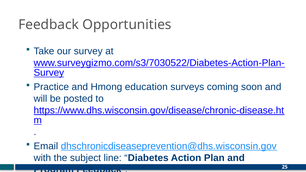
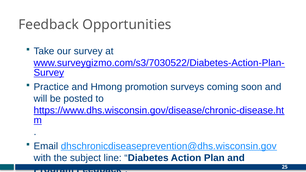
education: education -> promotion (146, 87)
